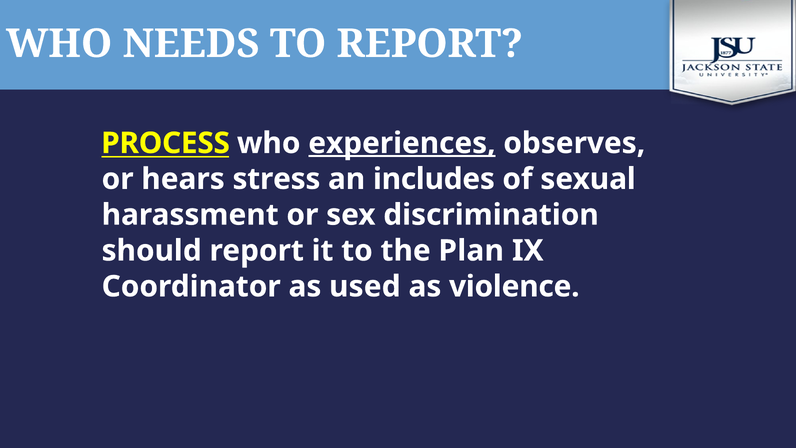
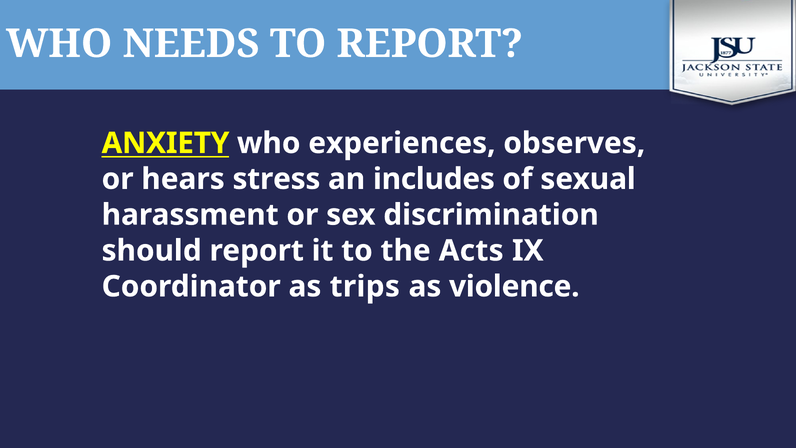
PROCESS: PROCESS -> ANXIETY (166, 143)
experiences underline: present -> none (402, 143)
Plan: Plan -> Acts (471, 251)
used: used -> trips (365, 286)
